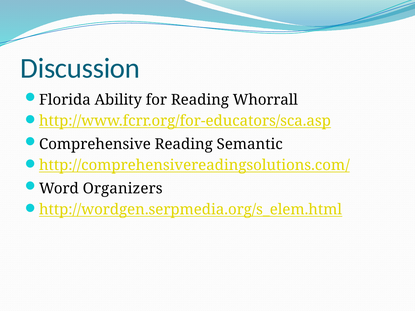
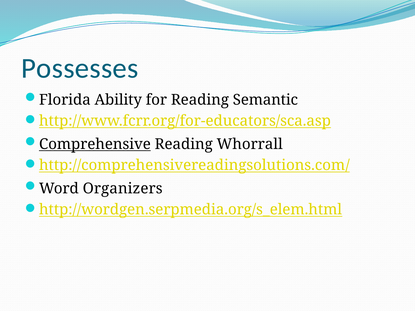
Discussion: Discussion -> Possesses (80, 69)
Whorrall: Whorrall -> Semantic (265, 100)
Comprehensive underline: none -> present (95, 144)
Semantic: Semantic -> Whorrall (250, 144)
